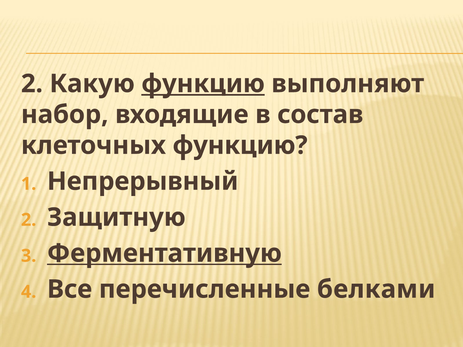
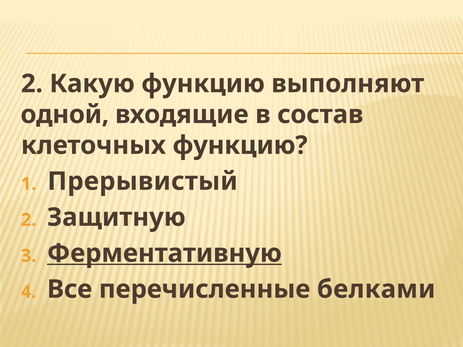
функцию underline: present -> none (203, 84)
набор: набор -> одной (65, 115)
Непрерывный: Непрерывный -> Прерывистый (143, 181)
